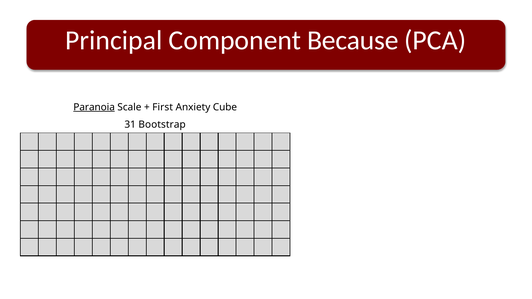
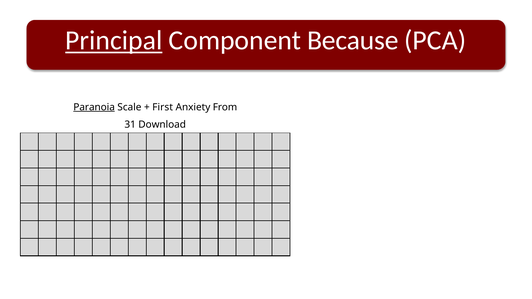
Principal underline: none -> present (114, 41)
Cube: Cube -> From (225, 107)
Bootstrap: Bootstrap -> Download (162, 125)
